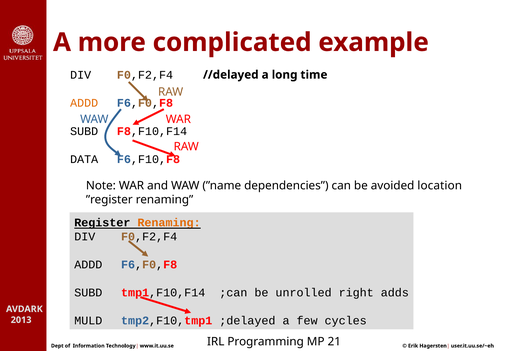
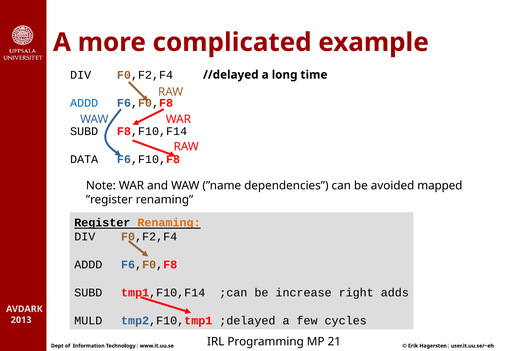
ADDD colour: orange -> blue (84, 103)
location: location -> mapped (440, 186)
unrolled: unrolled -> increase (304, 293)
